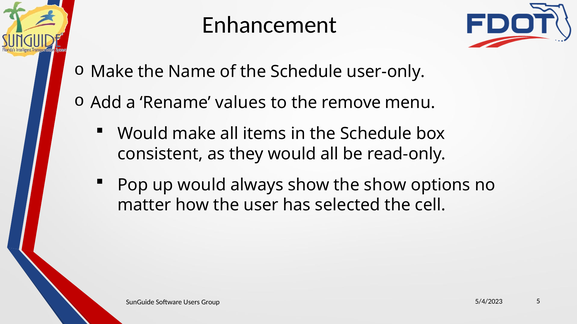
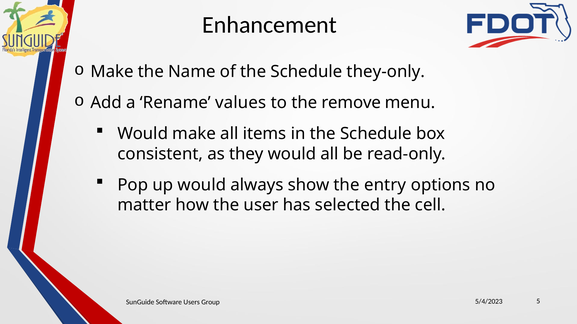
user-only: user-only -> they-only (386, 72)
the show: show -> entry (385, 185)
